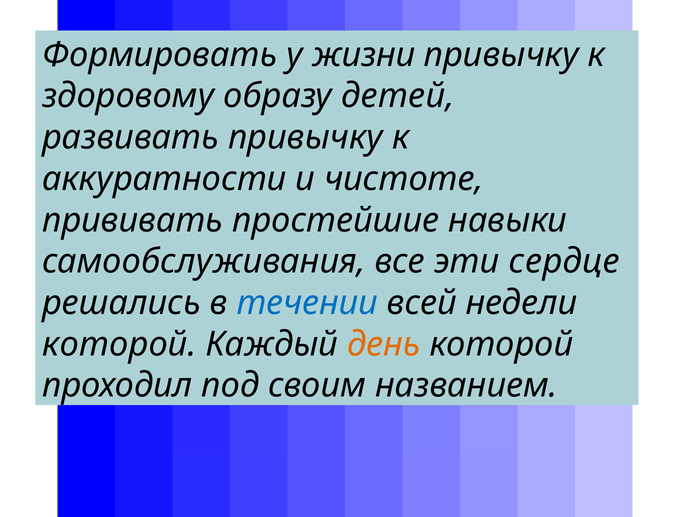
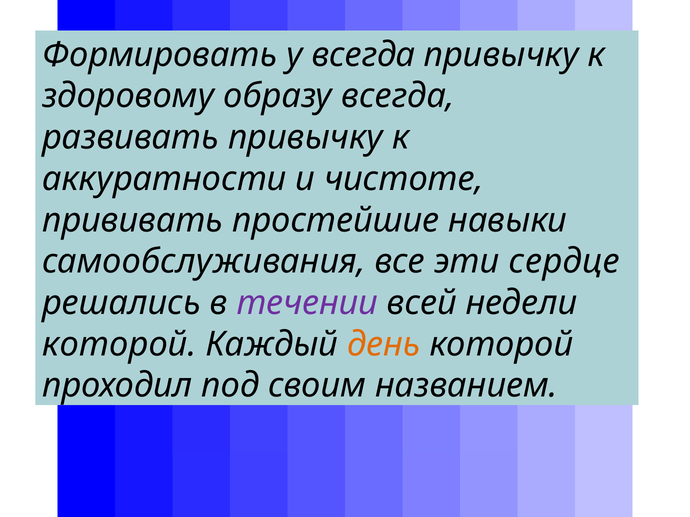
у жизни: жизни -> всегда (364, 55)
образу детей: детей -> всегда (398, 96)
течении colour: blue -> purple (307, 303)
